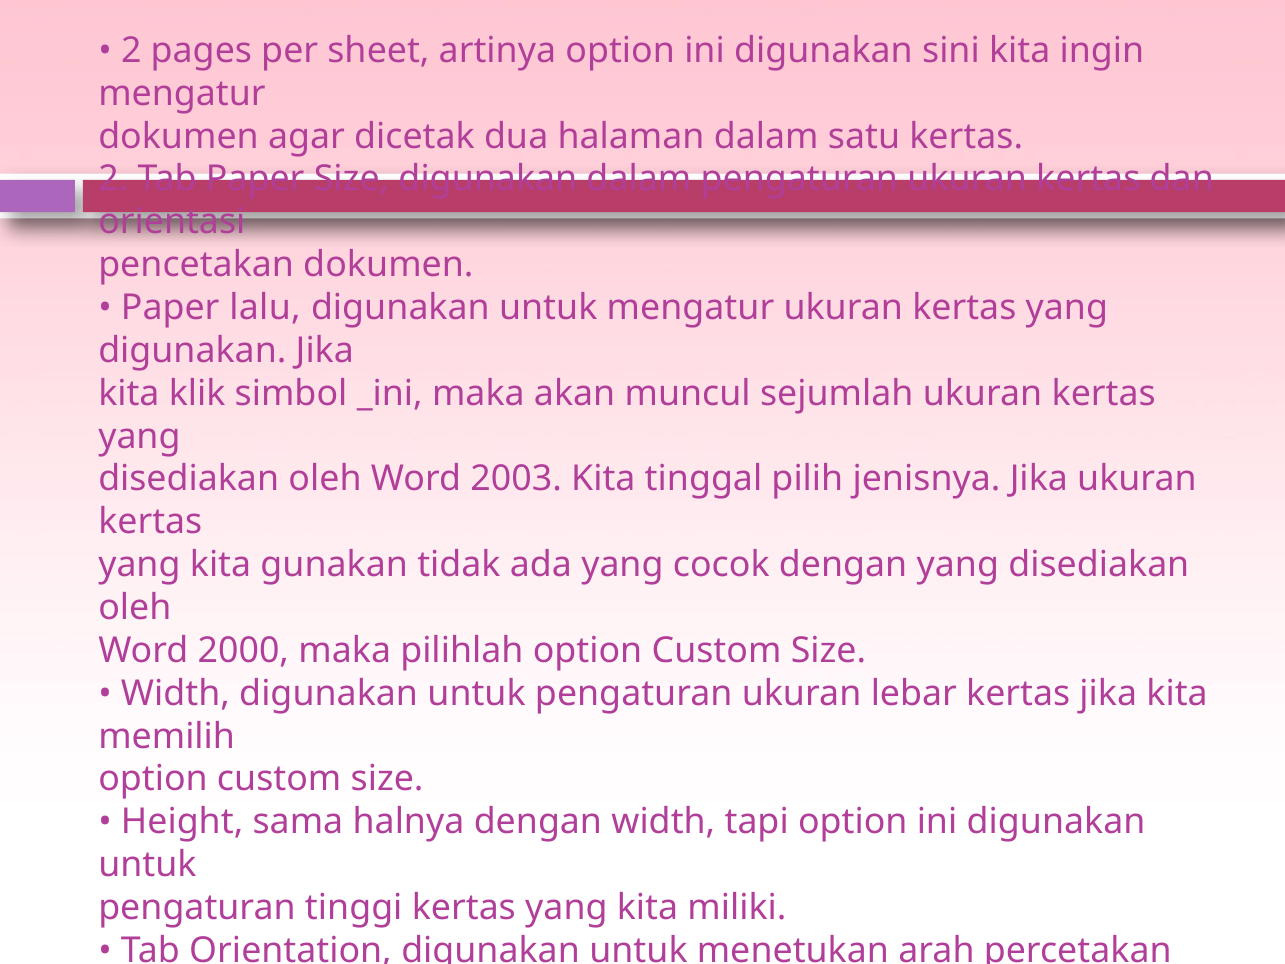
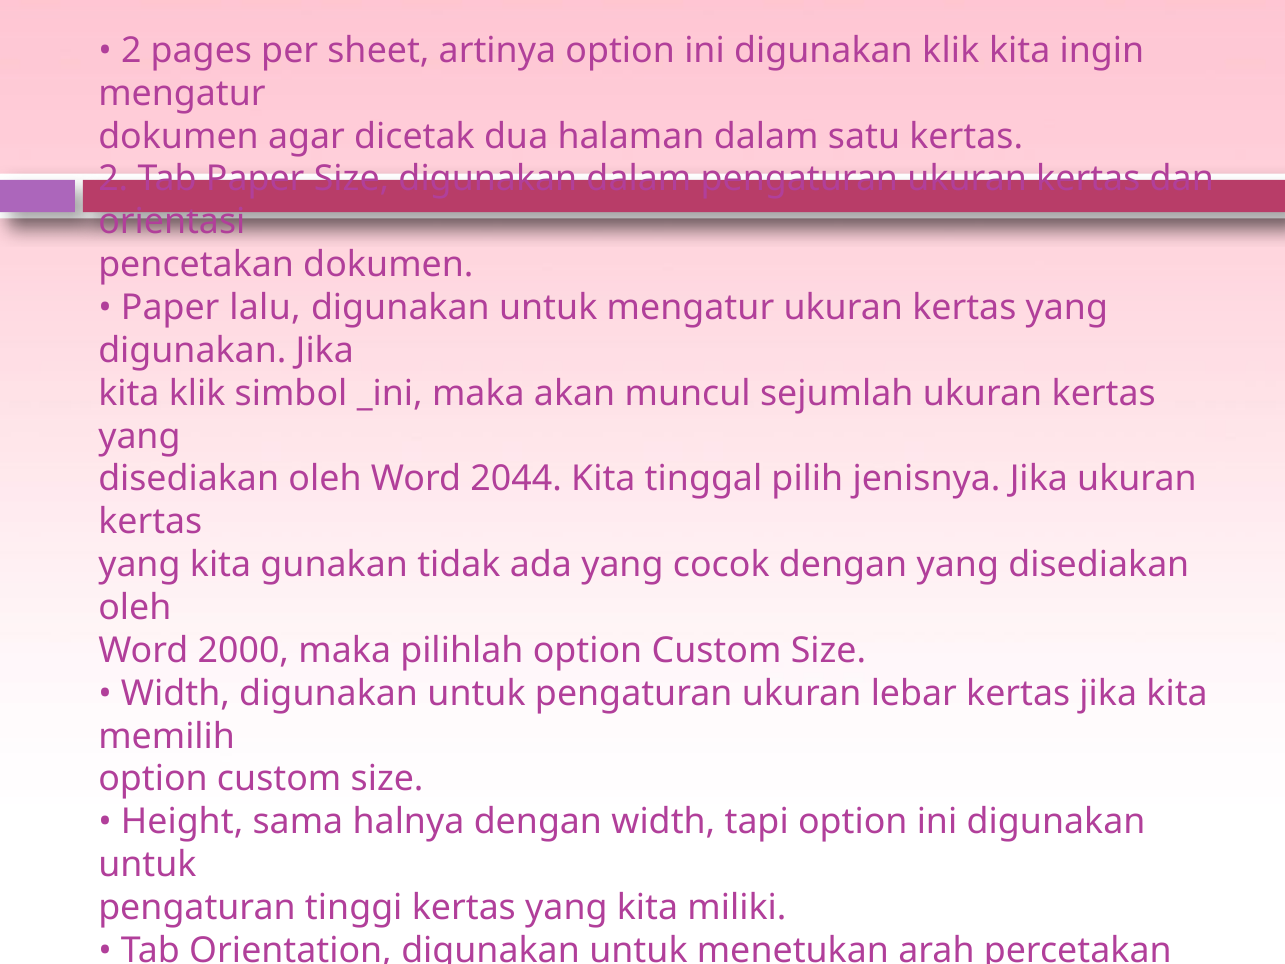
digunakan sini: sini -> klik (951, 50)
2003: 2003 -> 2044 (516, 479)
